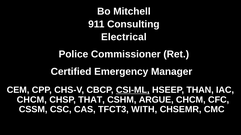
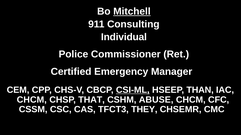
Mitchell underline: none -> present (132, 11)
Electrical: Electrical -> Individual (124, 37)
ARGUE: ARGUE -> ABUSE (156, 100)
WITH: WITH -> THEY (144, 110)
